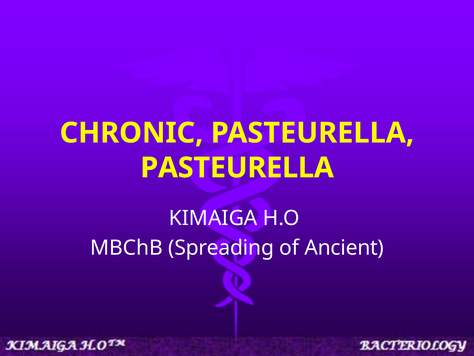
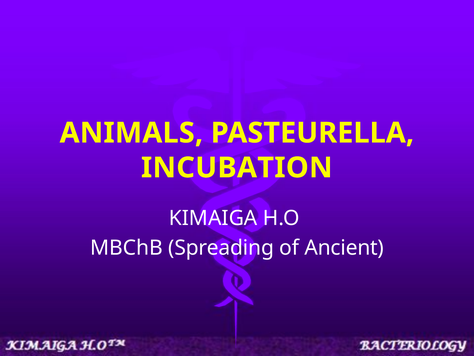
CHRONIC: CHRONIC -> ANIMALS (131, 133)
PASTEURELLA: PASTEURELLA -> INCUBATION (237, 168)
